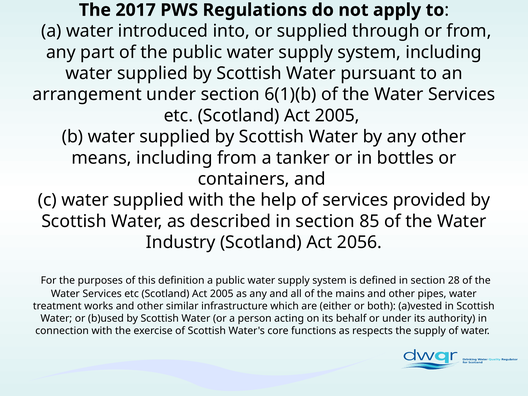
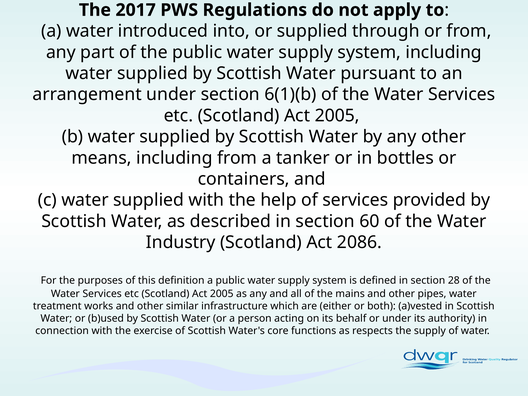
85: 85 -> 60 (369, 221)
2056: 2056 -> 2086 (359, 242)
